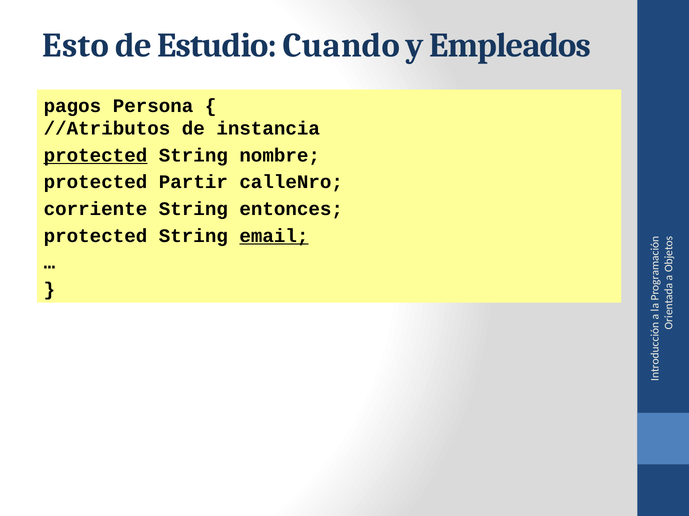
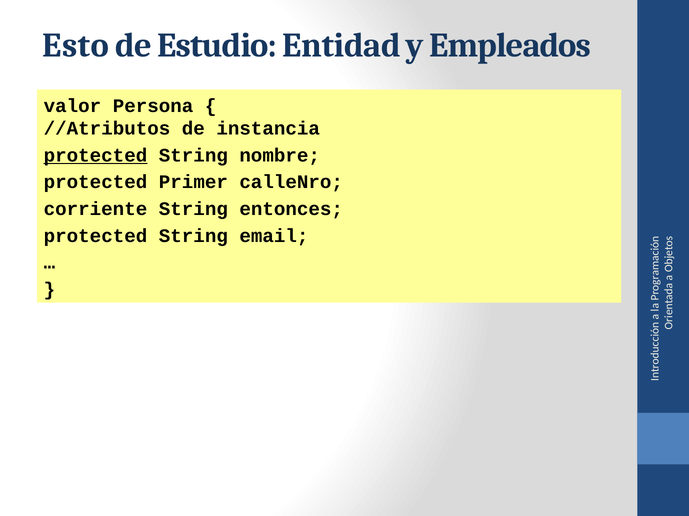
Cuando: Cuando -> Entidad (342, 45)
pagos: pagos -> valor (72, 106)
Partir: Partir -> Primer (193, 182)
email underline: present -> none (274, 236)
